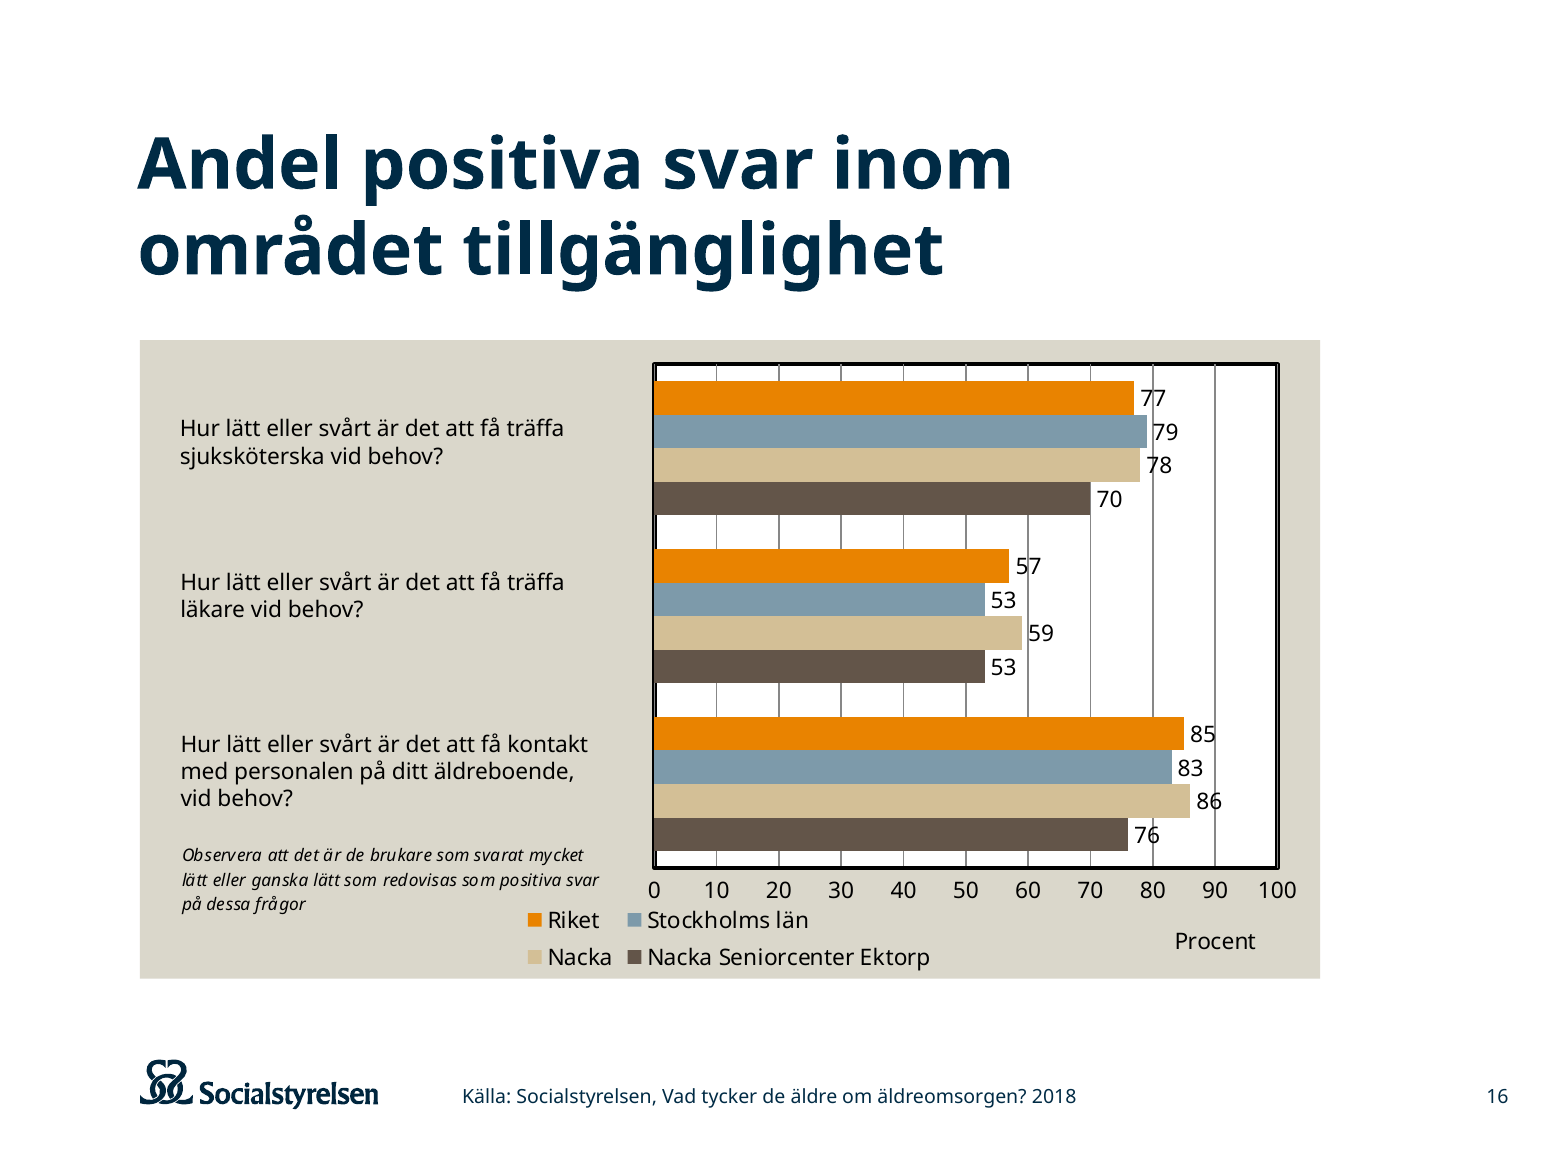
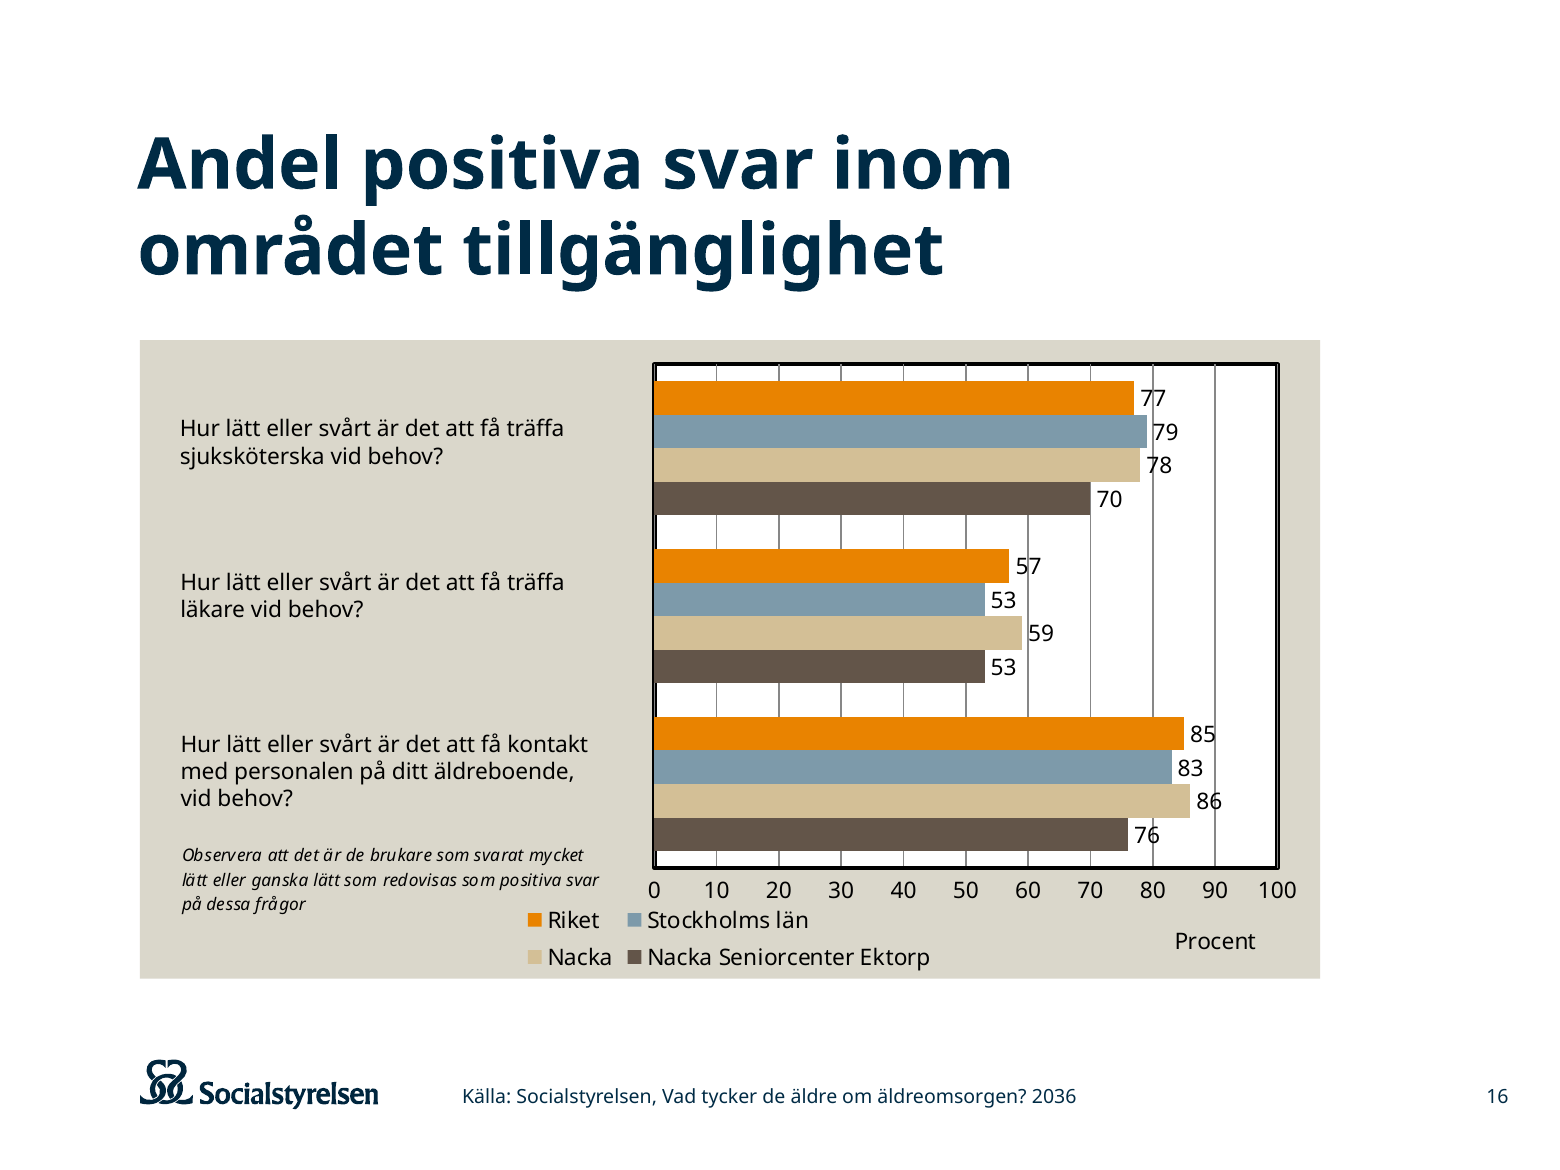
2018: 2018 -> 2036 (1054, 1097)
